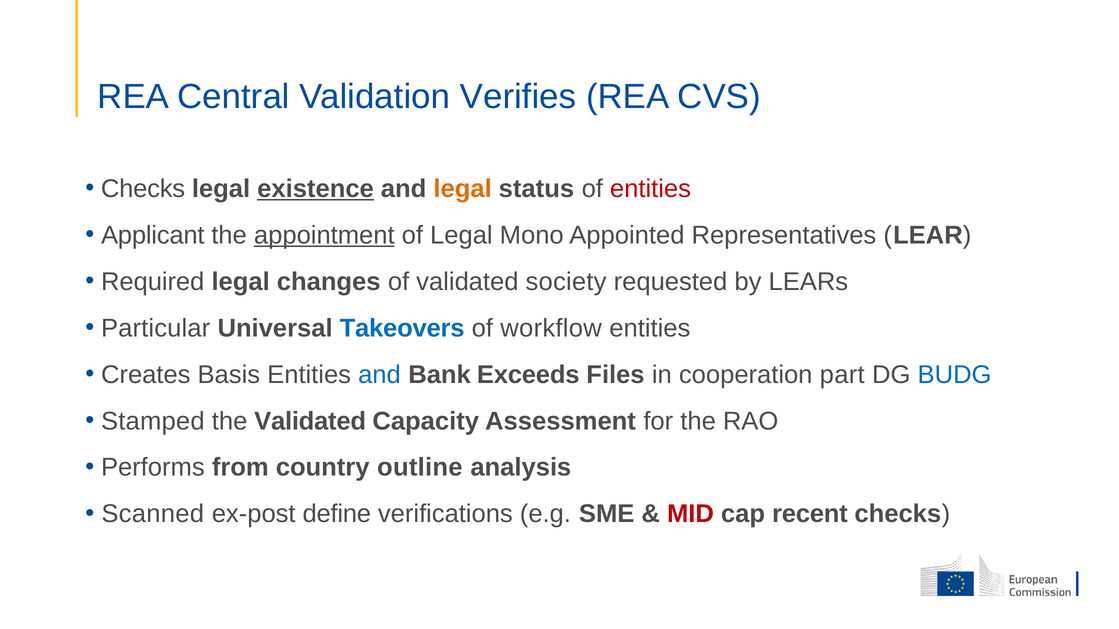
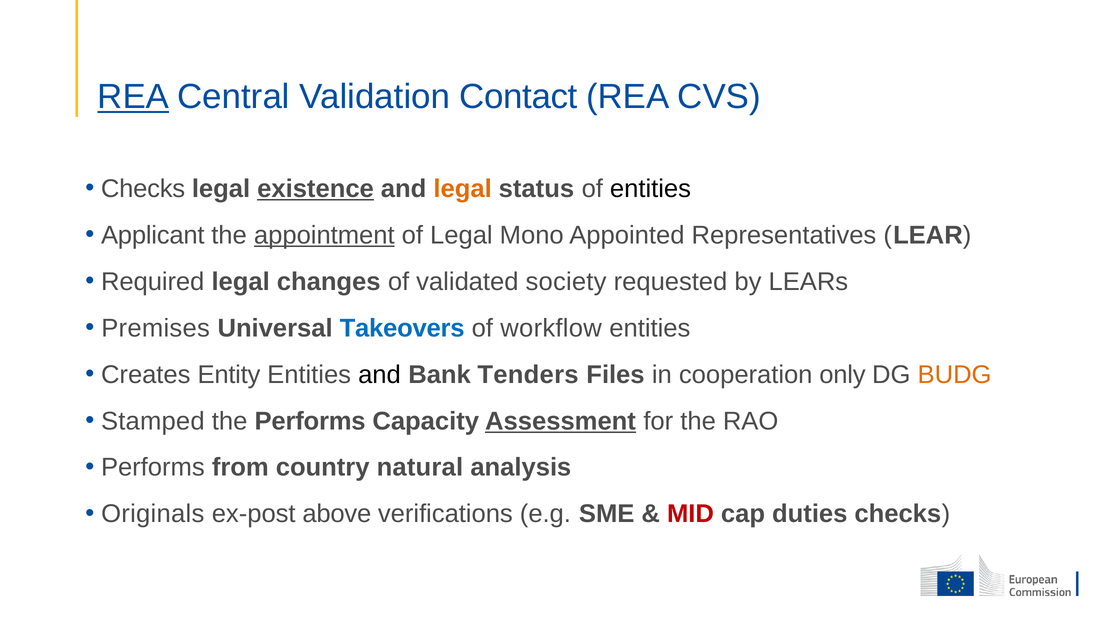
REA underline: none -> present (133, 97)
Verifies: Verifies -> Contact (518, 97)
entities colour: red -> black (650, 189)
Particular: Particular -> Premises (156, 328)
Basis: Basis -> Entity (229, 375)
and colour: blue -> black (379, 375)
Exceeds: Exceeds -> Tenders (528, 375)
part: part -> only (842, 375)
BUDG colour: blue -> orange (955, 375)
the Validated: Validated -> Performs (310, 421)
Assessment underline: none -> present (560, 421)
outline: outline -> natural (420, 468)
Scanned: Scanned -> Originals (153, 514)
define: define -> above (337, 514)
recent: recent -> duties (810, 514)
